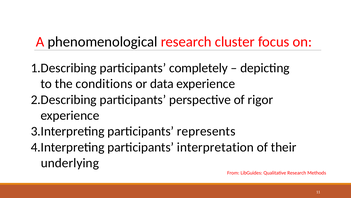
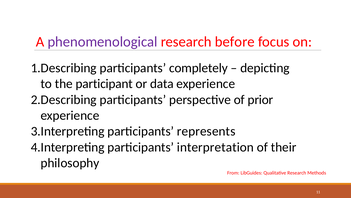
phenomenological colour: black -> purple (103, 42)
cluster: cluster -> before (235, 42)
conditions: conditions -> participant (104, 84)
rigor: rigor -> prior (260, 99)
underlying: underlying -> philosophy (70, 163)
